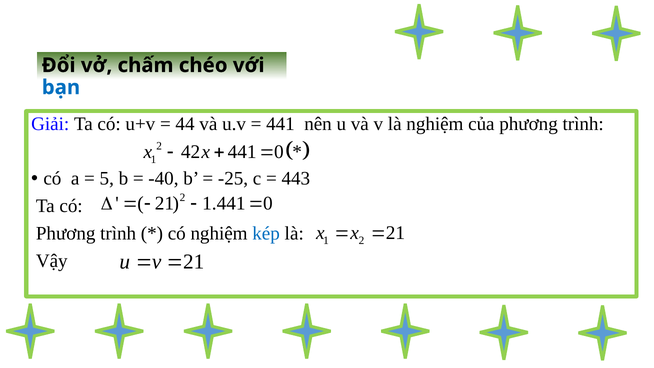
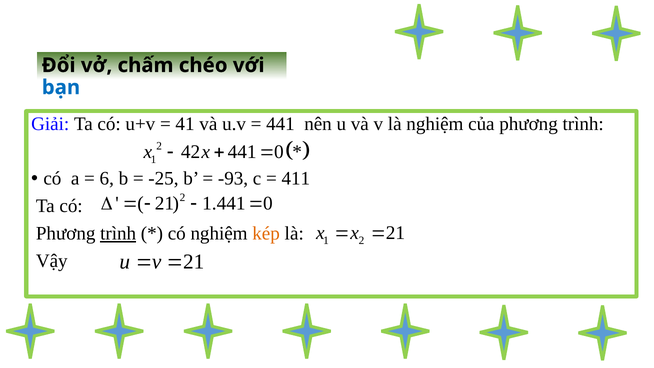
44: 44 -> 41 (185, 124)
5: 5 -> 6 (107, 179)
-40: -40 -> -25 (163, 179)
-25: -25 -> -93 (233, 179)
443: 443 -> 411 (296, 179)
trình underline: none -> present (118, 233)
kép colour: blue -> orange (266, 233)
